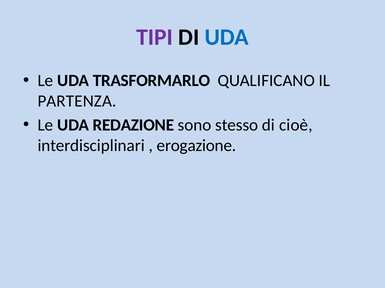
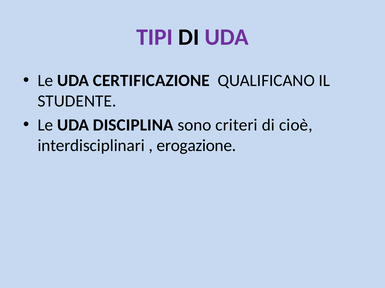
UDA colour: blue -> purple (227, 37)
TRASFORMARLO: TRASFORMARLO -> CERTIFICAZIONE (151, 81)
PARTENZA: PARTENZA -> STUDENTE (77, 101)
REDAZIONE: REDAZIONE -> DISCIPLINA (133, 125)
stesso: stesso -> criteri (237, 125)
